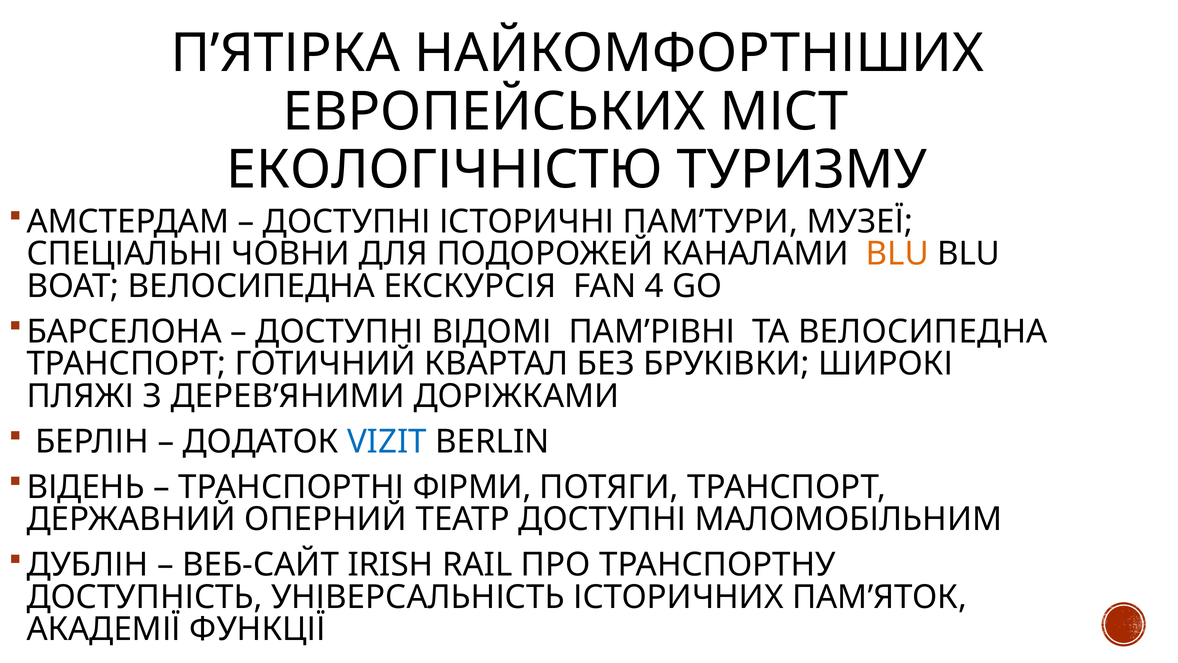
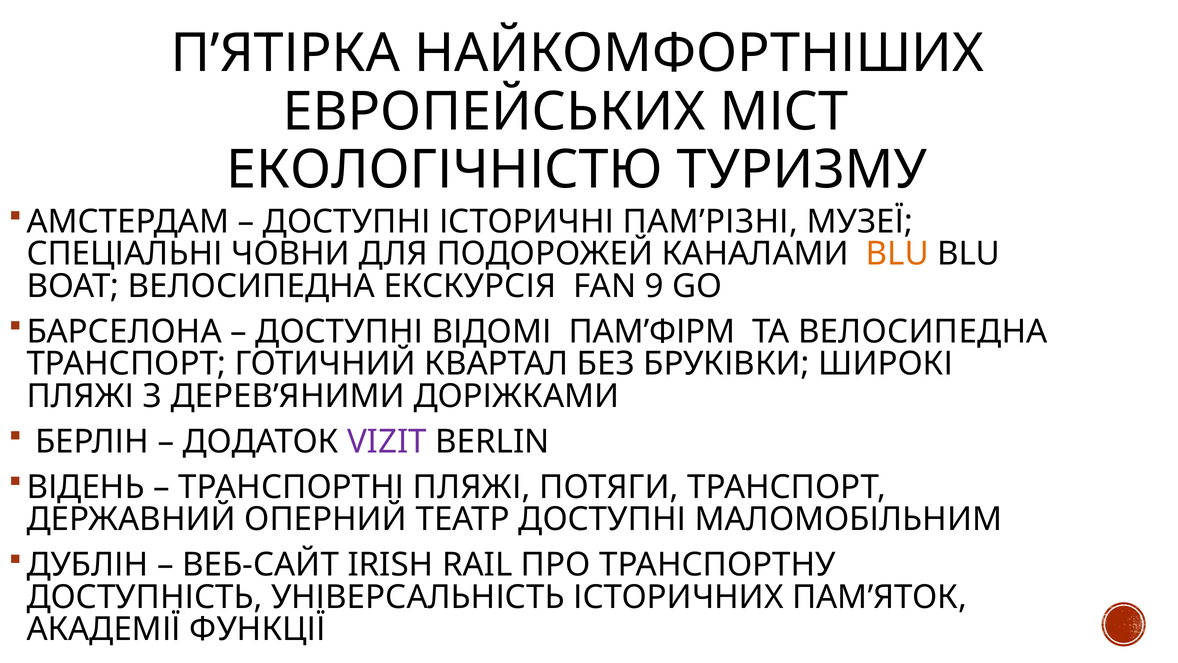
ПАМ’ТУРИ: ПАМ’ТУРИ -> ПАМ’РІЗНІ (710, 222)
4: 4 -> 9 (654, 286)
ПАМ’РІВНІ: ПАМ’РІВНІ -> ПАМ’ФІРМ (652, 332)
VIZIT colour: blue -> purple (387, 441)
ТРАНСПОРТНІ ФІРМИ: ФІРМИ -> ПЛЯЖІ (472, 487)
